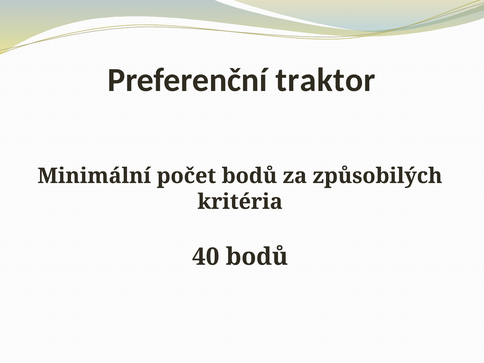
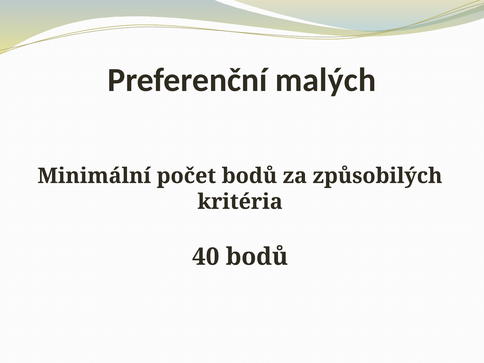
traktor: traktor -> malých (326, 80)
